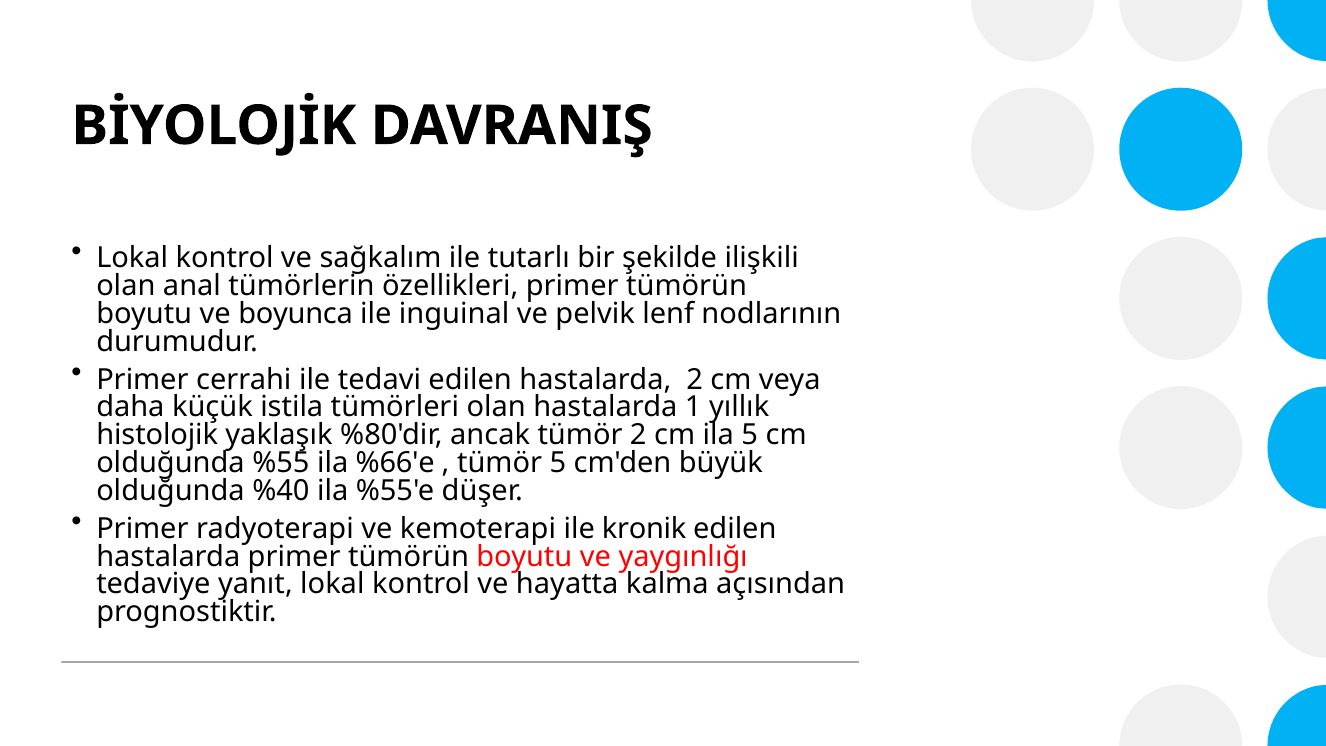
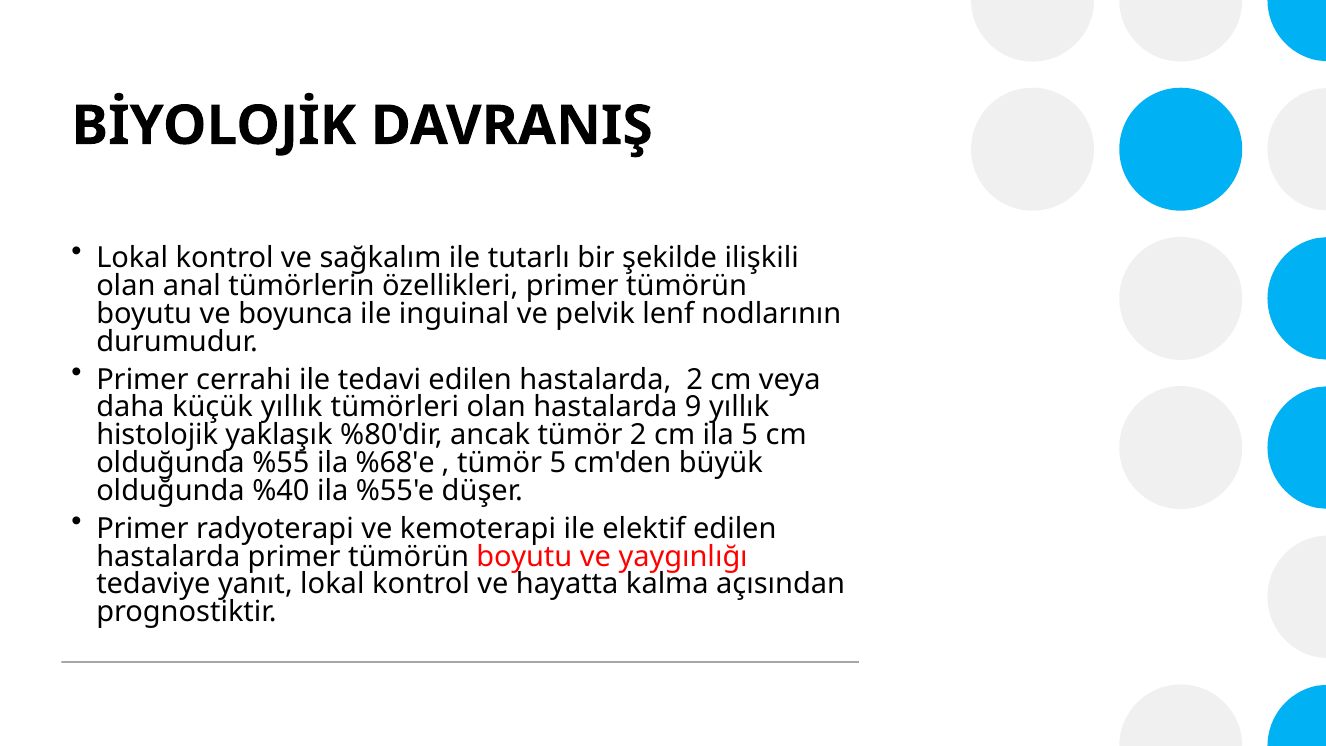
küçük istila: istila -> yıllık (292, 407)
1: 1 -> 9 (693, 407)
%66'e: %66'e -> %68'e (395, 463)
kronik: kronik -> elektif (644, 529)
